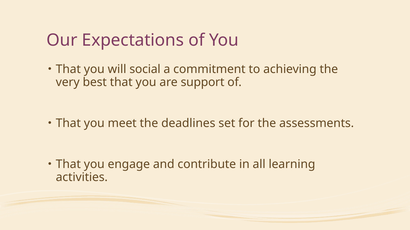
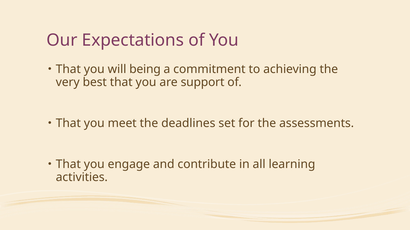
social: social -> being (145, 69)
